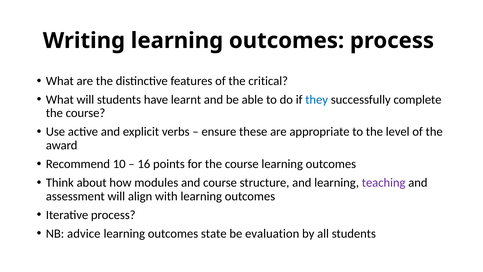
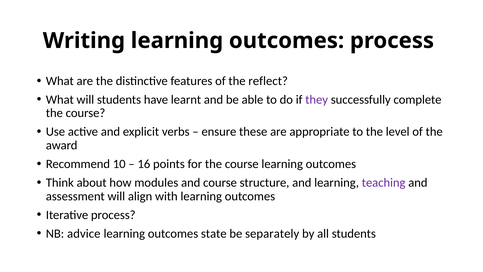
critical: critical -> reflect (268, 81)
they colour: blue -> purple (317, 99)
evaluation: evaluation -> separately (272, 233)
